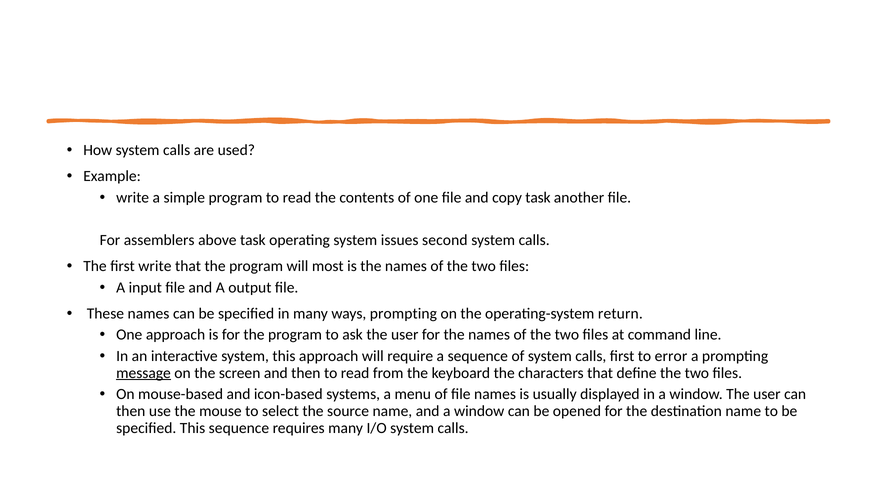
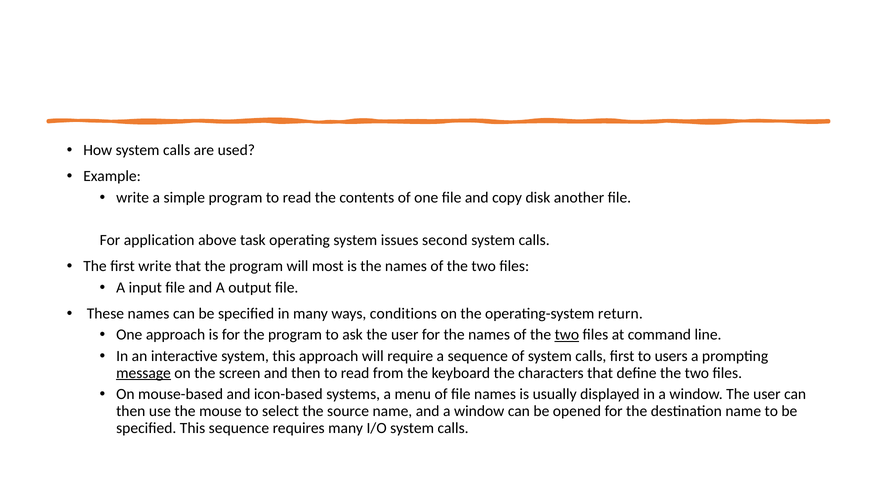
copy task: task -> disk (538, 198)
assemblers: assemblers -> application (159, 240)
ways prompting: prompting -> conditions (403, 314)
two underline: none -> present (567, 335)
error: error -> users (671, 356)
